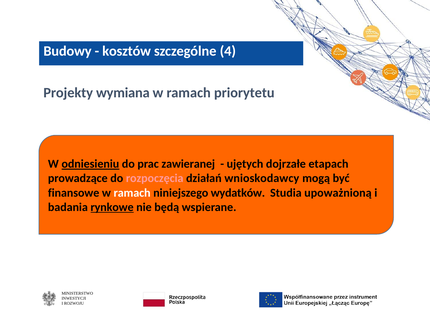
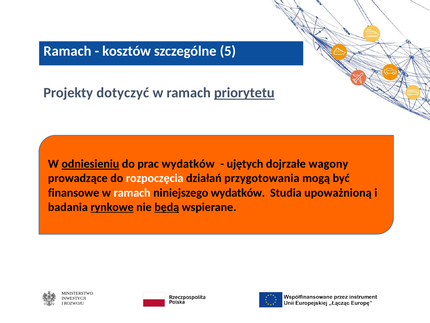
Budowy: Budowy -> Ramach (67, 51)
4: 4 -> 5 (228, 51)
wymiana: wymiana -> dotyczyć (123, 93)
priorytetu underline: none -> present (244, 93)
prac zawieranej: zawieranej -> wydatków (188, 164)
etapach: etapach -> wagony (328, 164)
rozpoczęcia colour: pink -> white (155, 178)
wnioskodawcy: wnioskodawcy -> przygotowania (262, 178)
będą underline: none -> present (167, 207)
